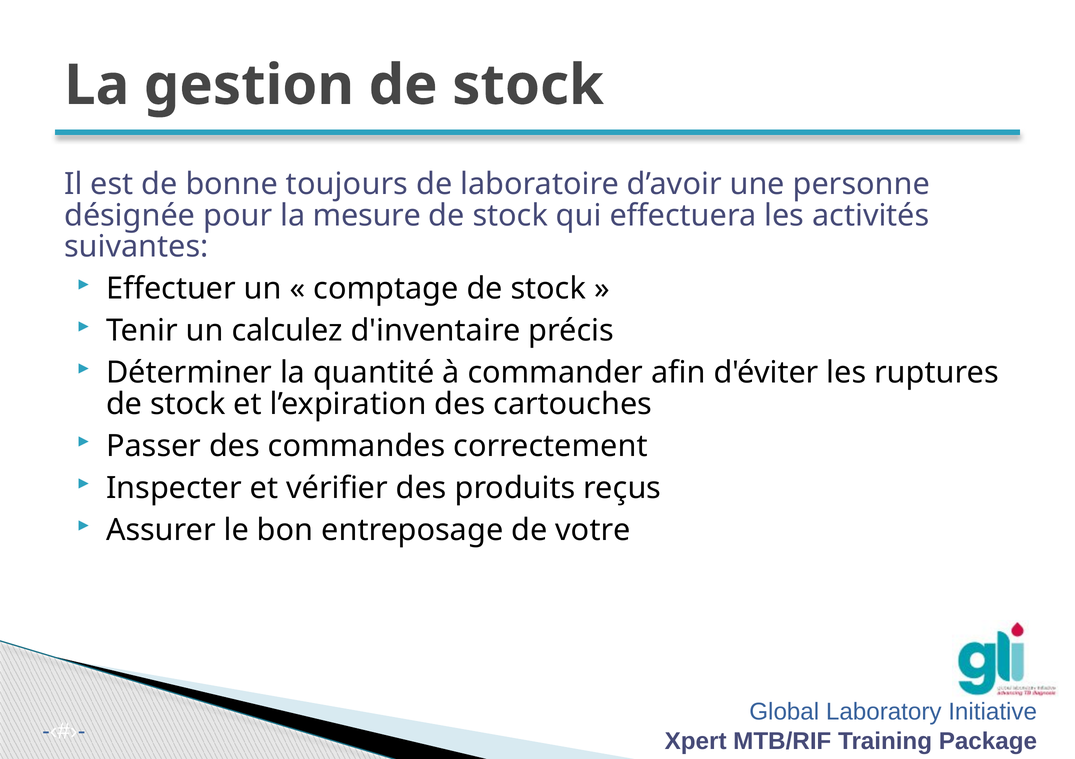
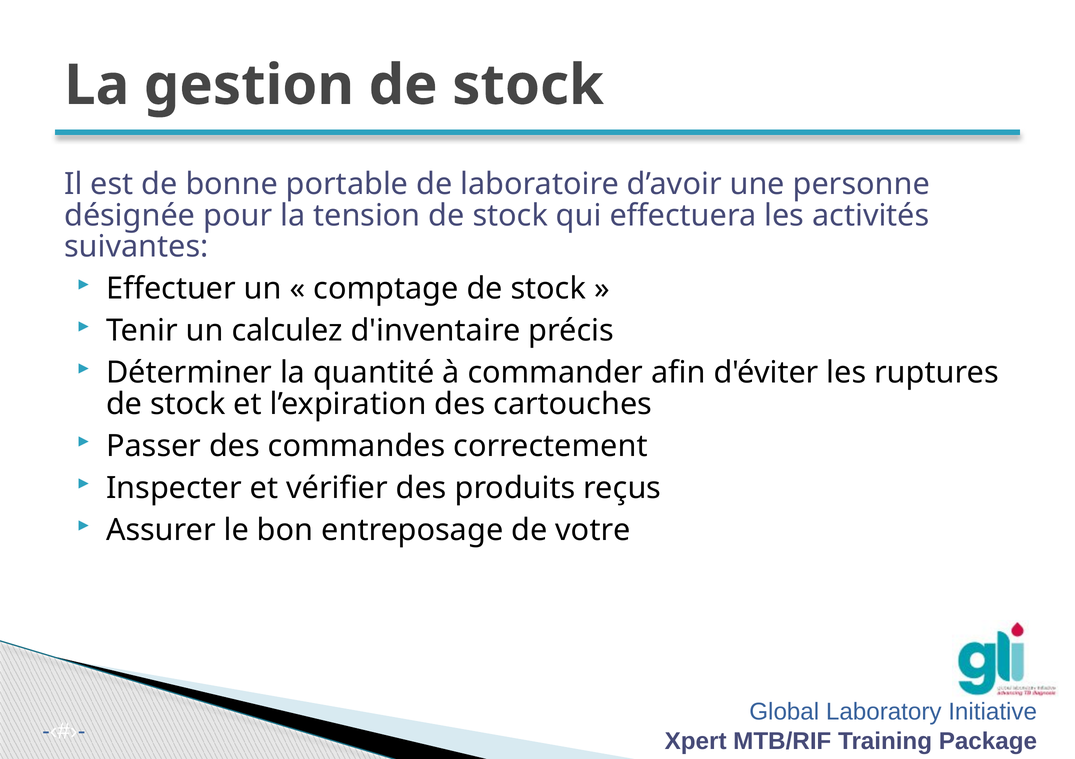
toujours: toujours -> portable (347, 184)
mesure: mesure -> tension (367, 215)
